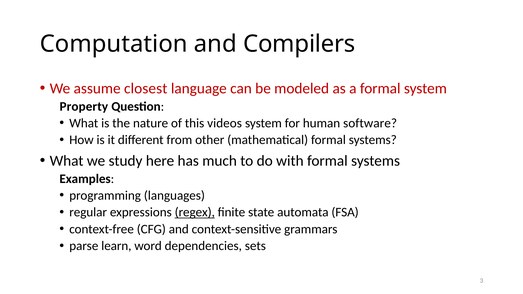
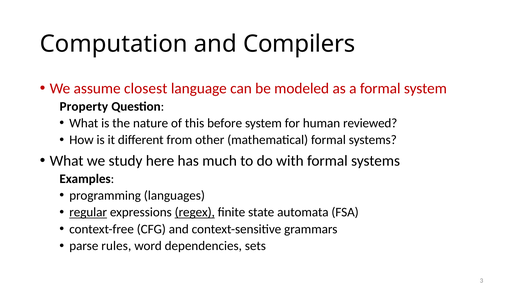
videos: videos -> before (225, 123)
software: software -> reviewed (370, 123)
regular underline: none -> present (88, 212)
learn: learn -> rules (116, 246)
